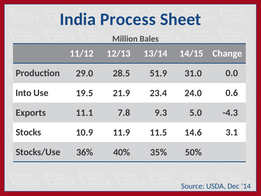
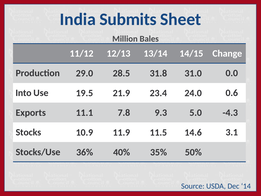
Process: Process -> Submits (128, 19)
51.9: 51.9 -> 31.8 (158, 73)
